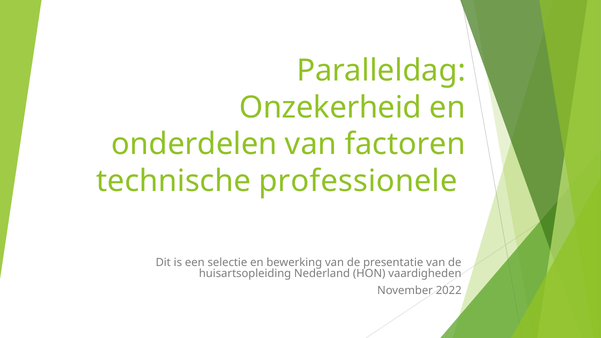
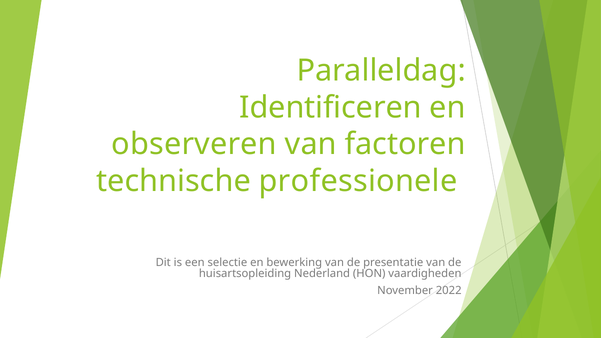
Onzekerheid: Onzekerheid -> Identificeren (331, 107)
onderdelen: onderdelen -> observeren (194, 144)
